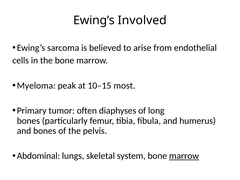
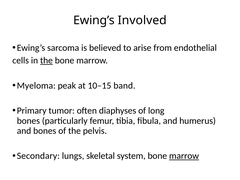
the underline: none -> present (46, 60)
most: most -> band (124, 86)
Abdominal: Abdominal -> Secondary (38, 156)
